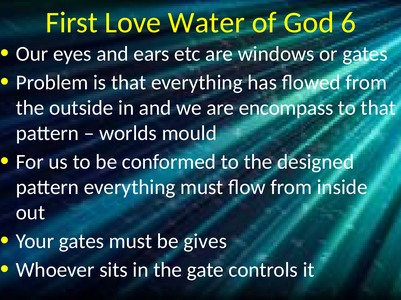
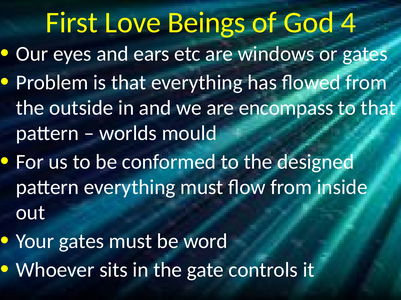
Water: Water -> Beings (207, 23)
6: 6 -> 4 (349, 23)
gives: gives -> word (205, 242)
